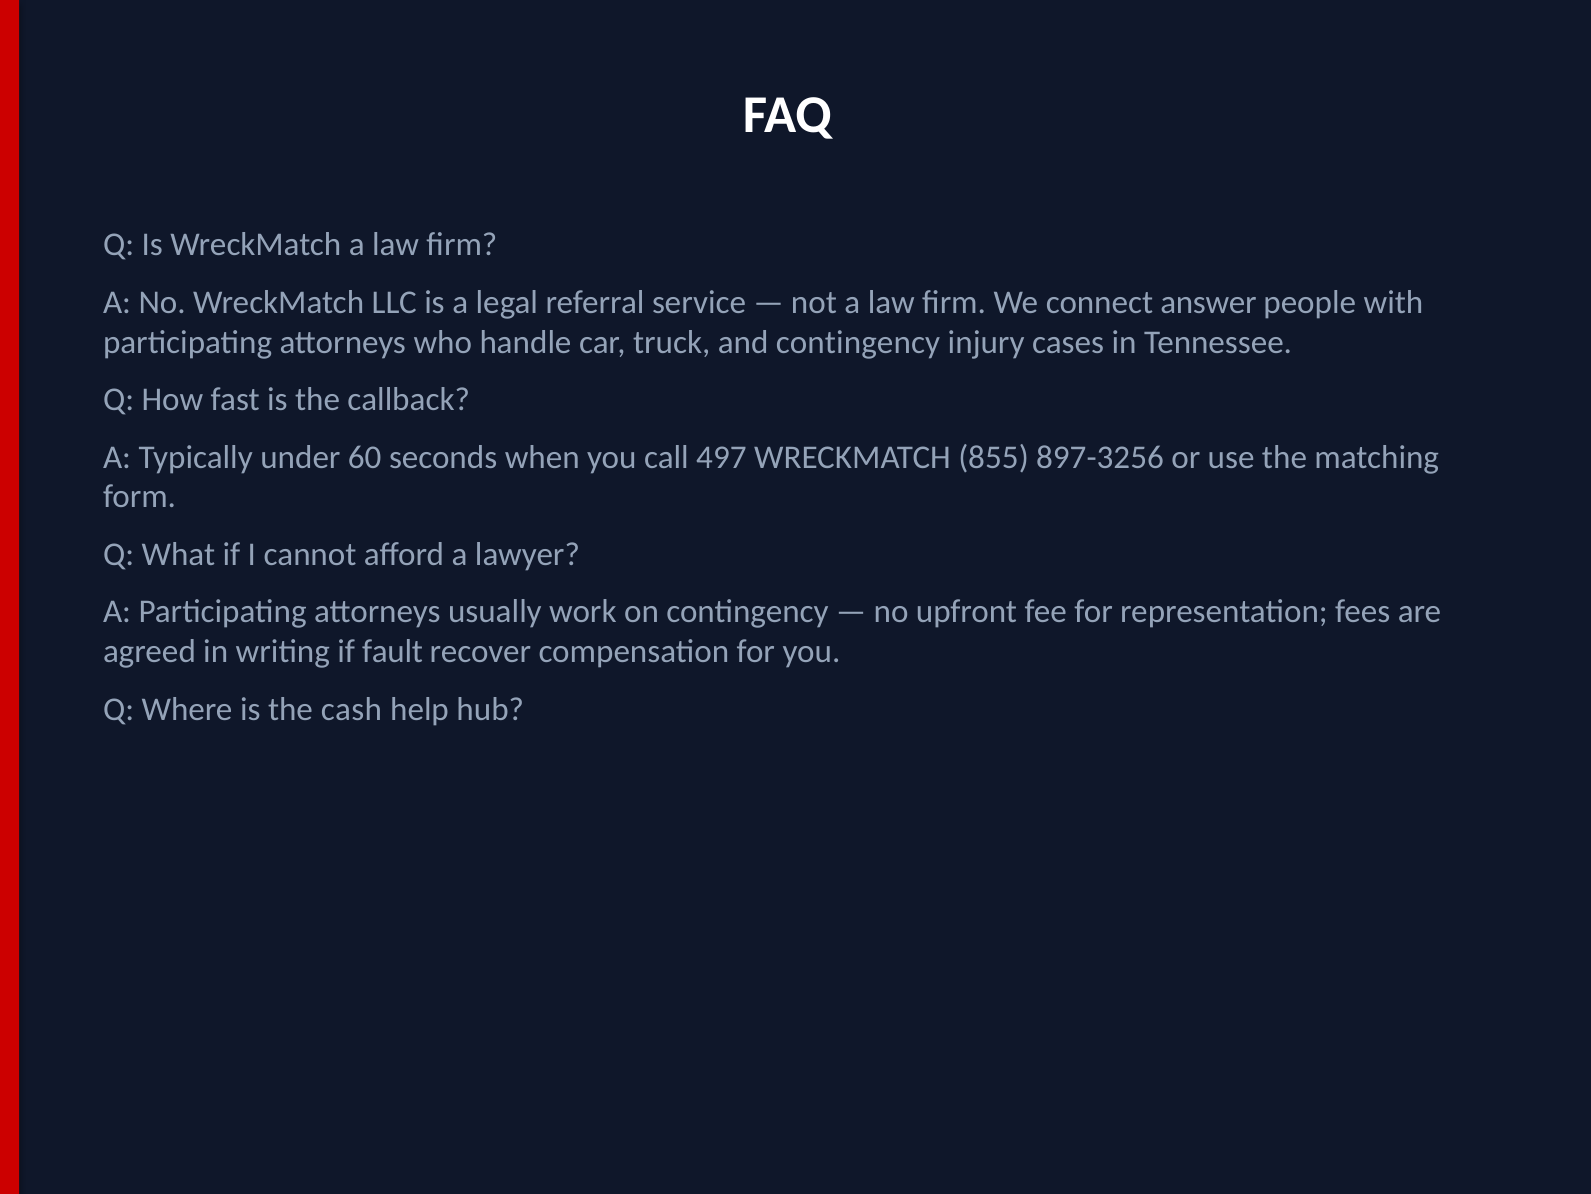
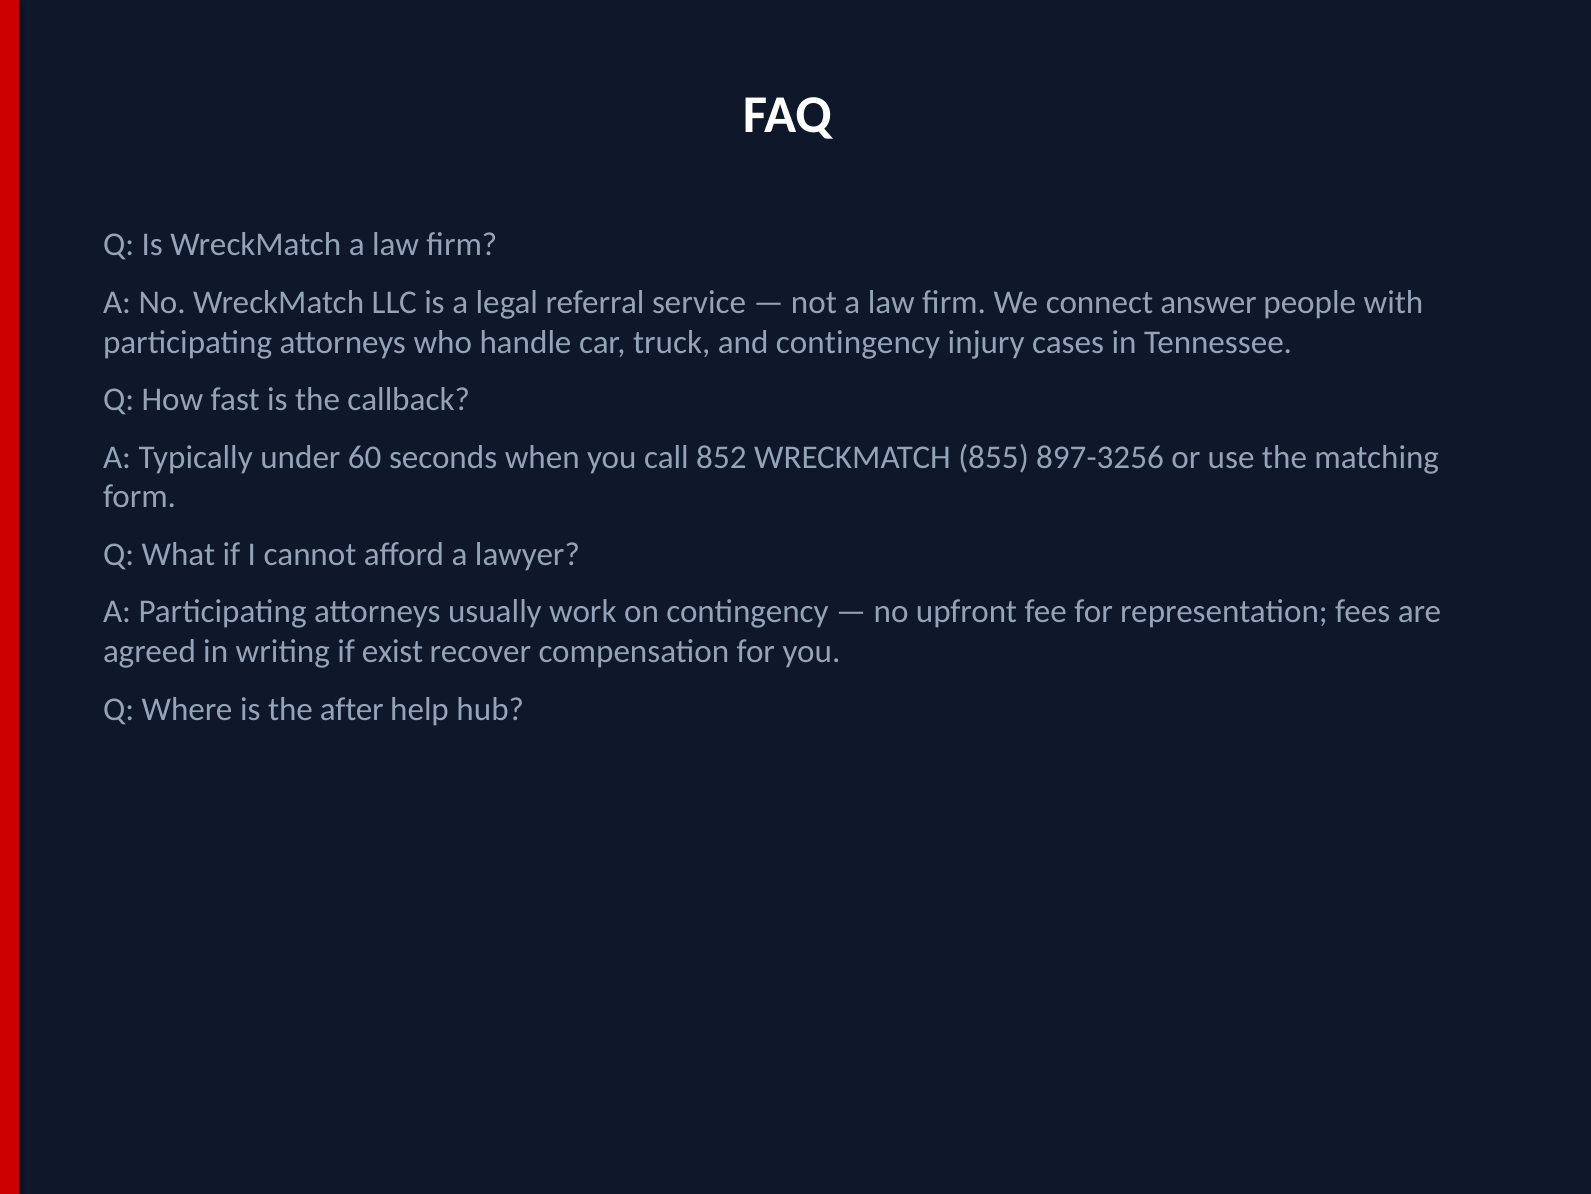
497: 497 -> 852 (721, 457)
fault: fault -> exist (393, 651)
cash: cash -> after (352, 709)
